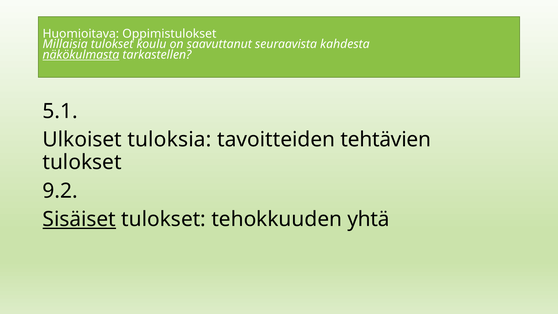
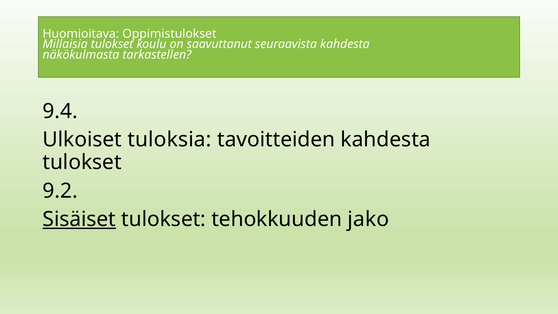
näkökulmasta underline: present -> none (81, 55)
5.1: 5.1 -> 9.4 (60, 111)
tavoitteiden tehtävien: tehtävien -> kahdesta (386, 140)
yhtä: yhtä -> jako (368, 219)
